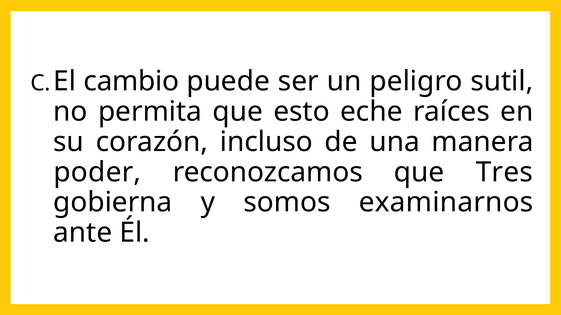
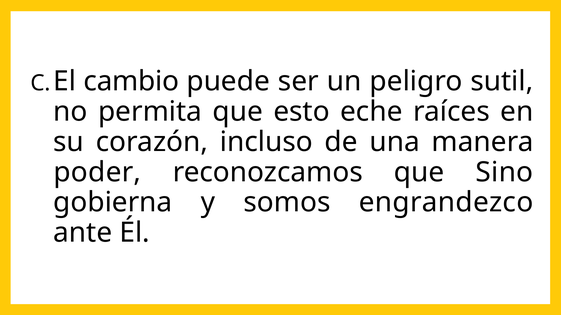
Tres: Tres -> Sino (504, 172)
examinarnos: examinarnos -> engrandezco (446, 203)
